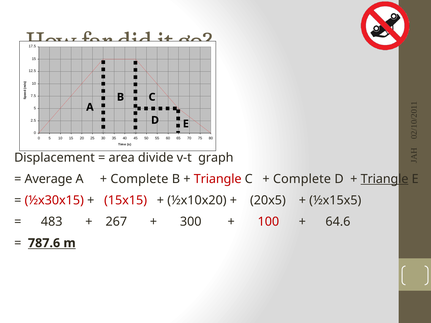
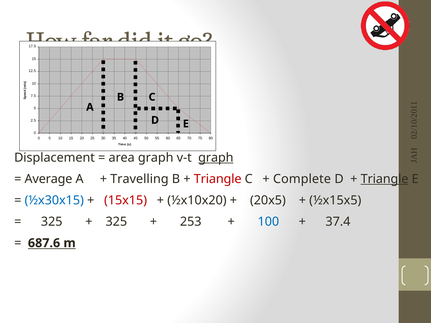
area divide: divide -> graph (156, 158)
graph underline: none -> present (216, 158)
Complete: Complete -> Travelling (139, 179)
½x30x15 colour: red -> blue (54, 201)
483: 483 -> 325 (52, 222)
267: 267 -> 325 (116, 222)
300: 300 -> 253 (191, 222)
100 colour: red -> blue (268, 222)
64.6: 64.6 -> 37.4 (338, 222)
787.6: 787.6 -> 687.6 (44, 243)
